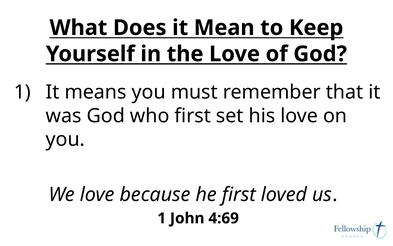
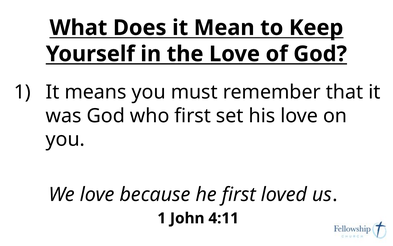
4:69: 4:69 -> 4:11 (224, 218)
